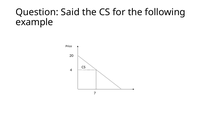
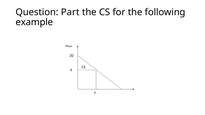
Said: Said -> Part (70, 12)
